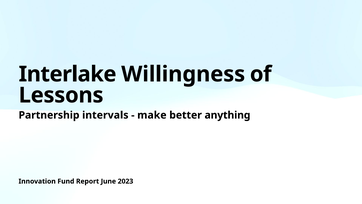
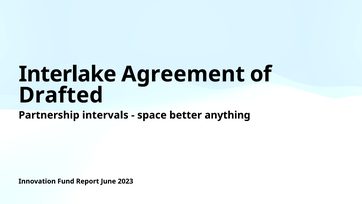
Willingness: Willingness -> Agreement (183, 74)
Lessons: Lessons -> Drafted (61, 95)
make: make -> space (152, 115)
